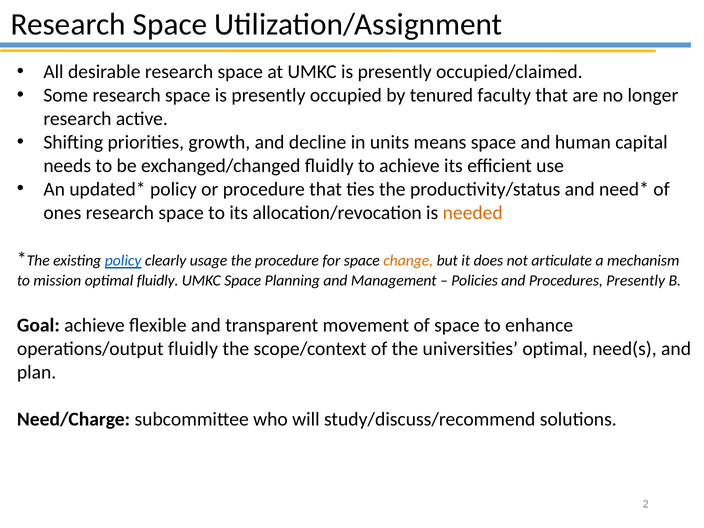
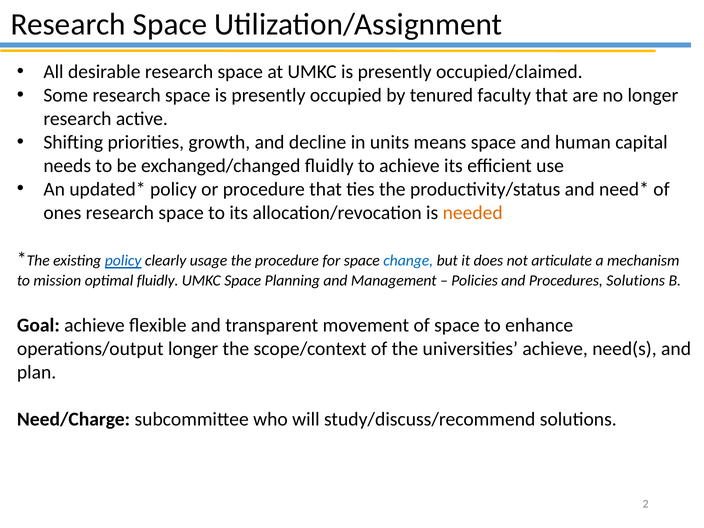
change colour: orange -> blue (408, 261)
Procedures Presently: Presently -> Solutions (636, 280)
operations/output fluidly: fluidly -> longer (193, 349)
universities optimal: optimal -> achieve (555, 349)
